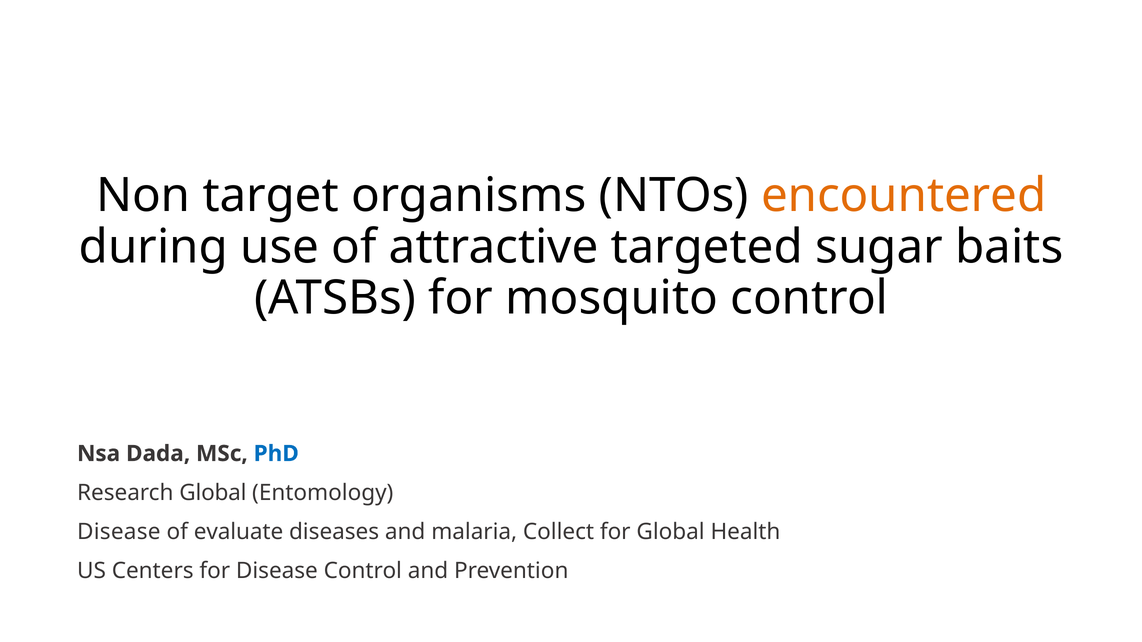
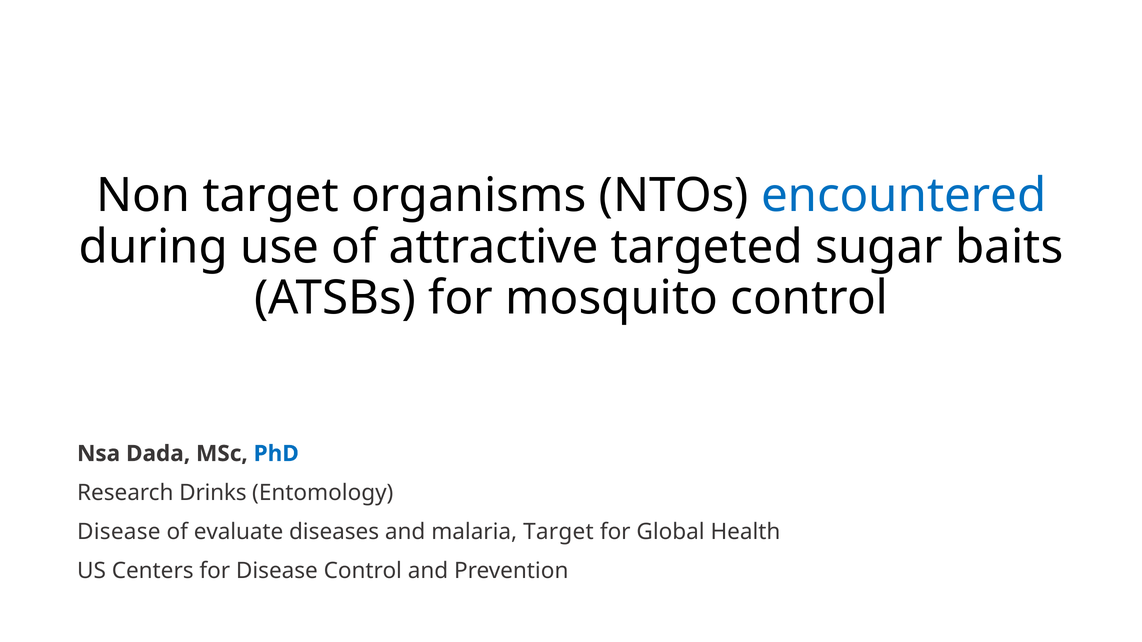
encountered colour: orange -> blue (904, 196)
Research Global: Global -> Drinks (213, 493)
malaria Collect: Collect -> Target (558, 532)
